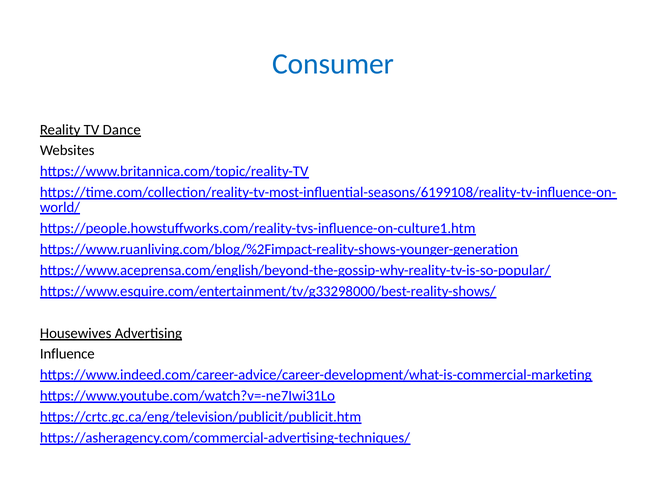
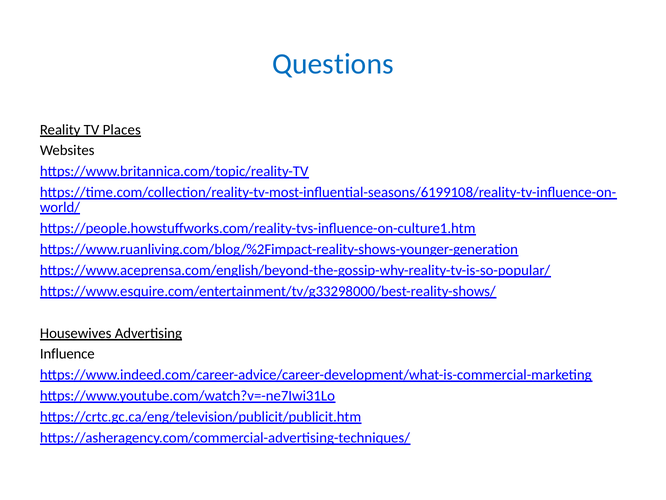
Consumer: Consumer -> Questions (333, 64)
Dance: Dance -> Places (122, 130)
